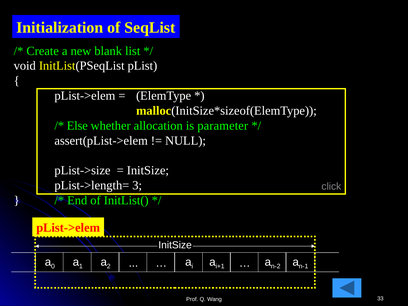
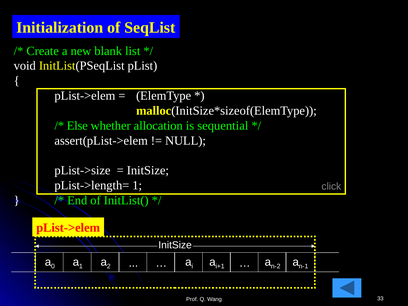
parameter: parameter -> sequential (223, 126)
pList->length= 3: 3 -> 1 (137, 185)
